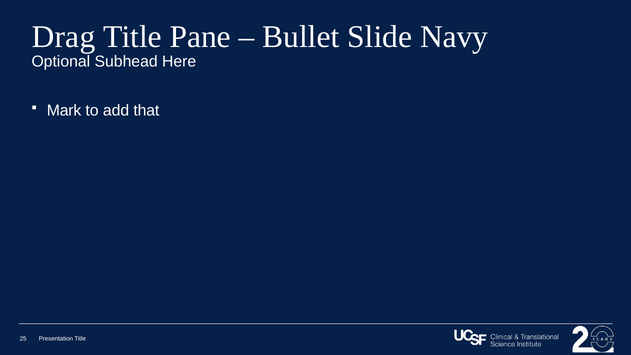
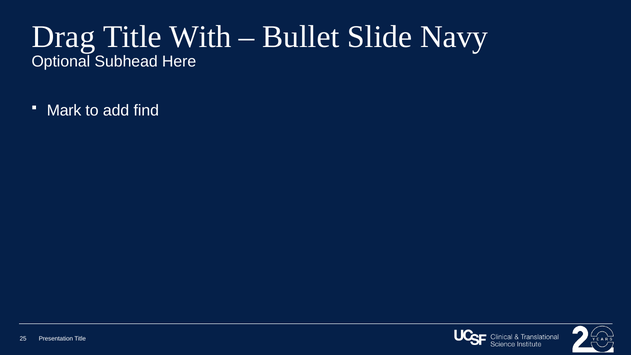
Pane: Pane -> With (200, 37)
that: that -> find (146, 110)
